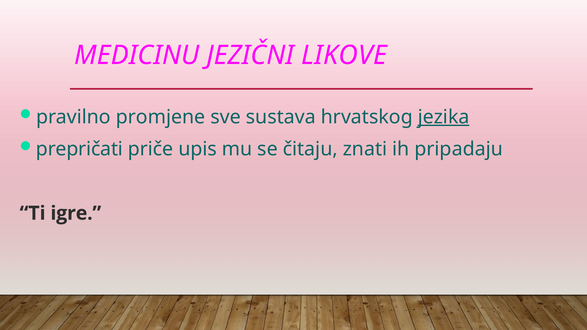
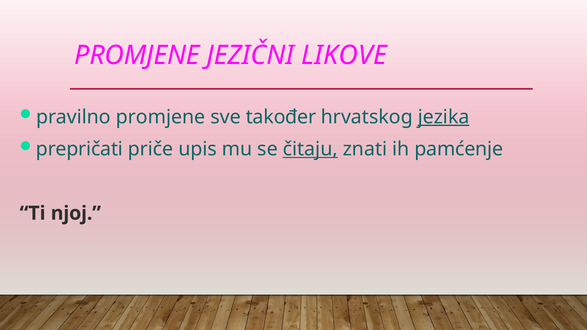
MEDICINU: MEDICINU -> PROMJENE (137, 55)
sustava: sustava -> također (281, 117)
čitaju underline: none -> present (310, 149)
pripadaju: pripadaju -> pamćenje (459, 149)
igre: igre -> njoj (76, 213)
